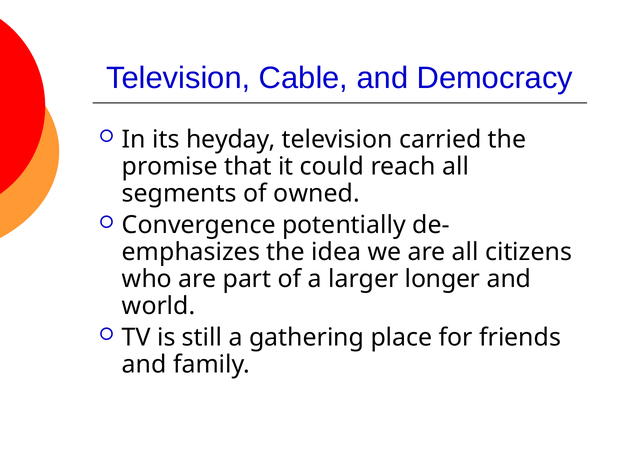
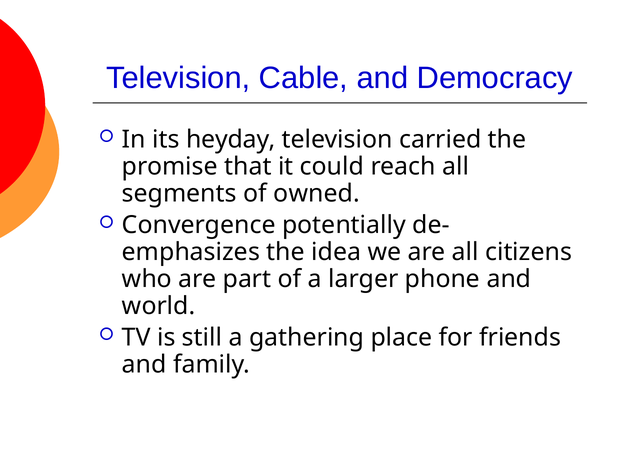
longer: longer -> phone (442, 279)
